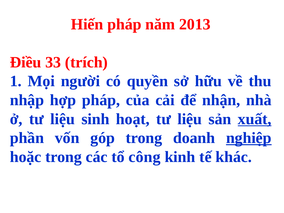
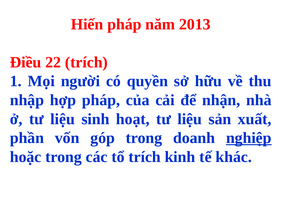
33: 33 -> 22 (53, 62)
xuất underline: present -> none (255, 119)
tổ công: công -> trích (145, 157)
